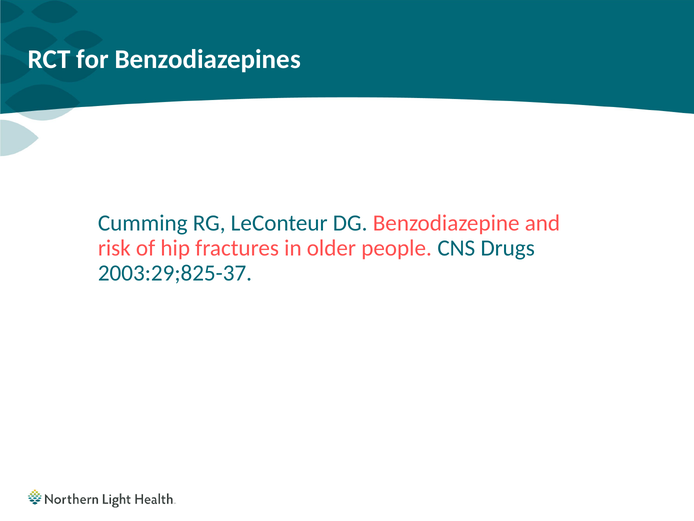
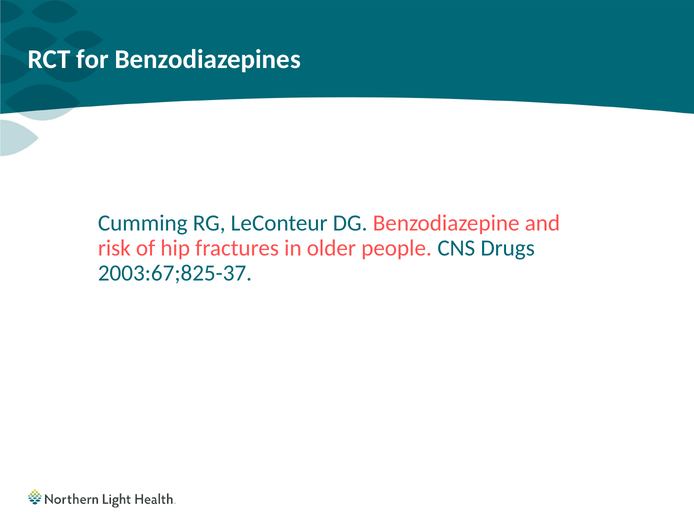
2003:29;825-37: 2003:29;825-37 -> 2003:67;825-37 (175, 273)
